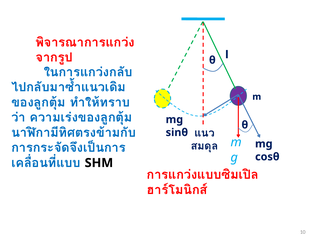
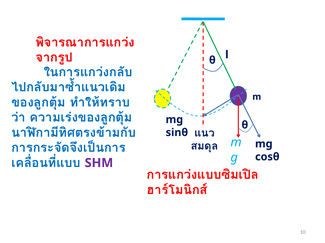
SHM colour: black -> purple (99, 163)
